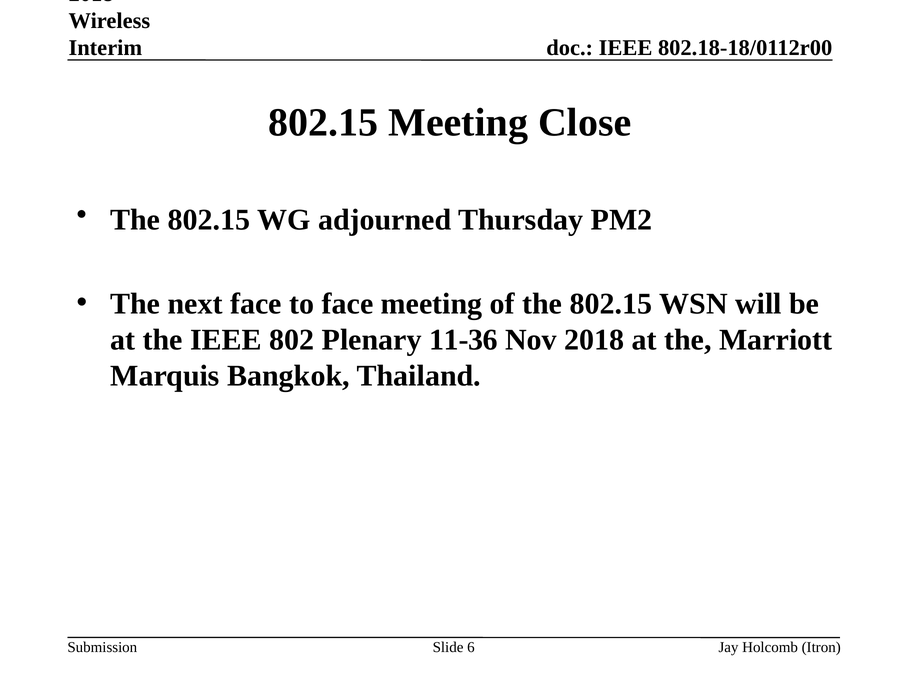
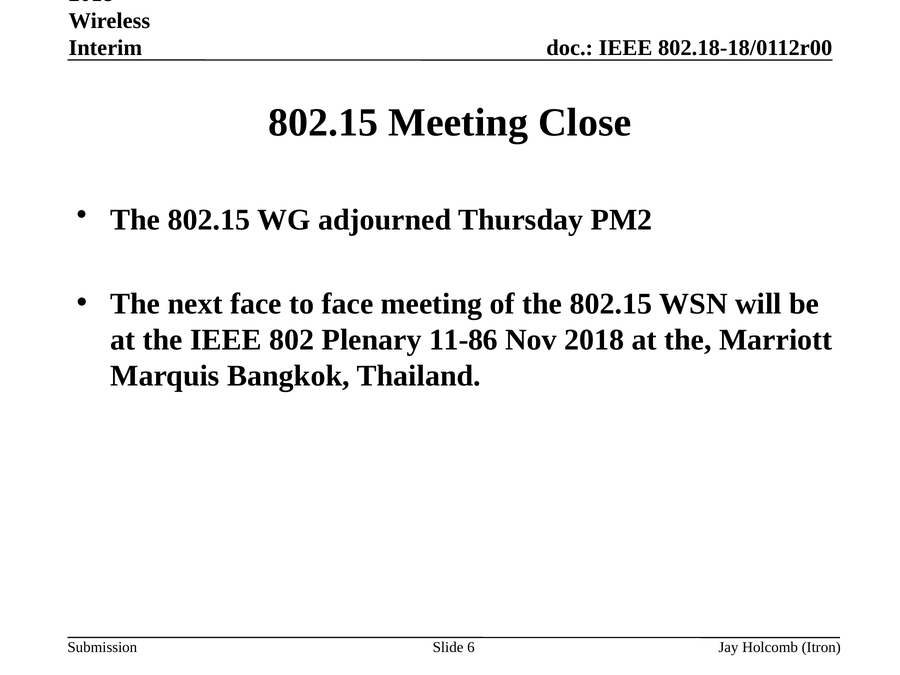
11-36: 11-36 -> 11-86 (464, 340)
